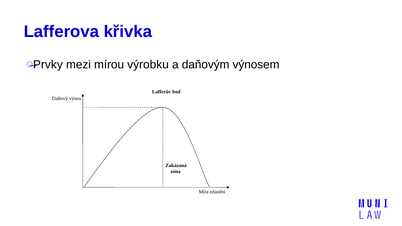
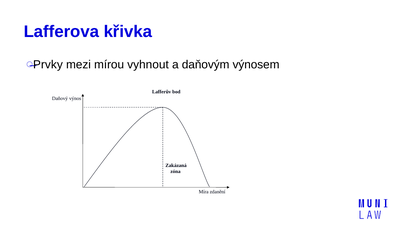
výrobku: výrobku -> vyhnout (148, 65)
